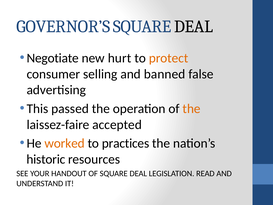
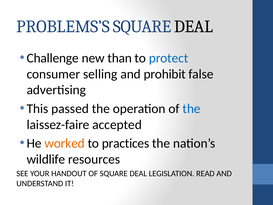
GOVERNOR’S: GOVERNOR’S -> PROBLEMS’S (63, 26)
Negotiate: Negotiate -> Challenge (53, 58)
hurt: hurt -> than (120, 58)
protect colour: orange -> blue (169, 58)
banned: banned -> prohibit (165, 74)
the colour: orange -> blue (192, 109)
historic: historic -> wildlife (46, 159)
